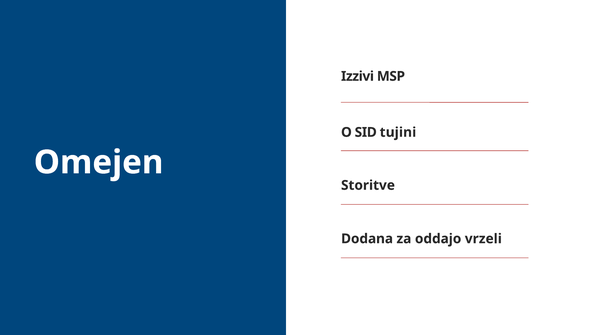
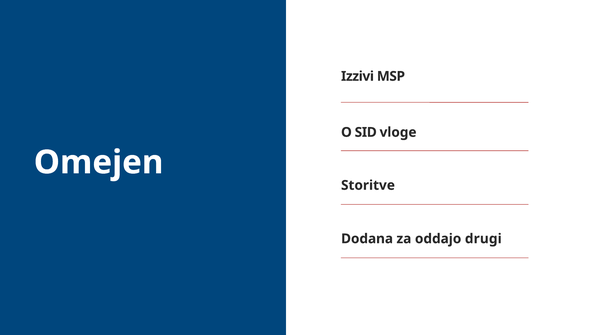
tujini: tujini -> vloge (398, 132)
vrzeli: vrzeli -> drugi (483, 239)
